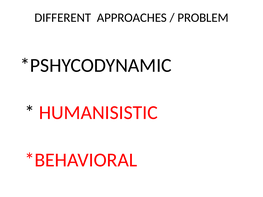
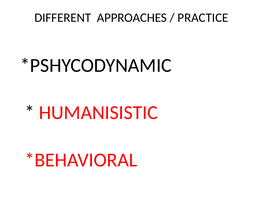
PROBLEM: PROBLEM -> PRACTICE (203, 18)
